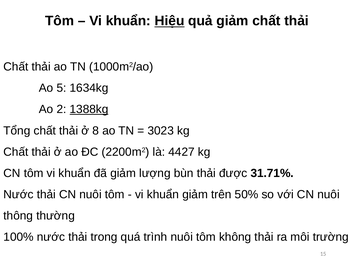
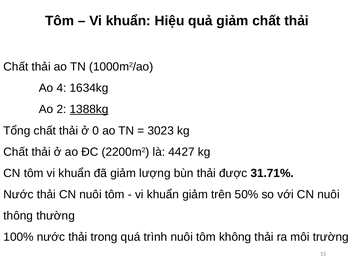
Hiệu underline: present -> none (170, 21)
5: 5 -> 4 (61, 88)
8: 8 -> 0 (96, 130)
